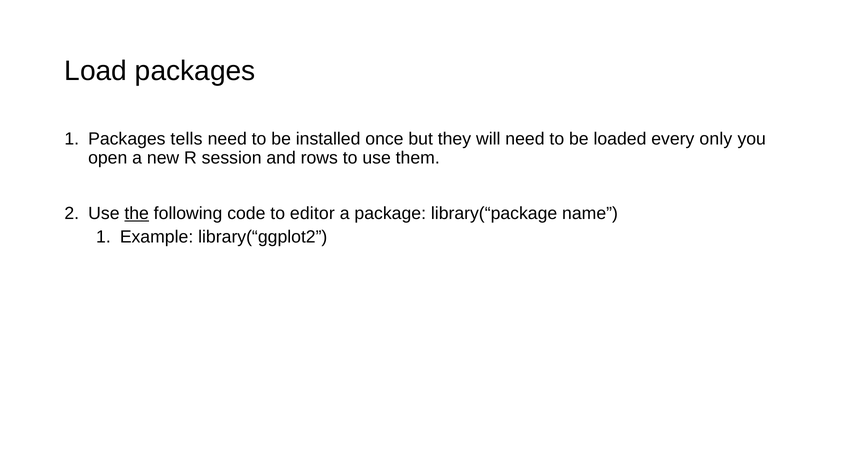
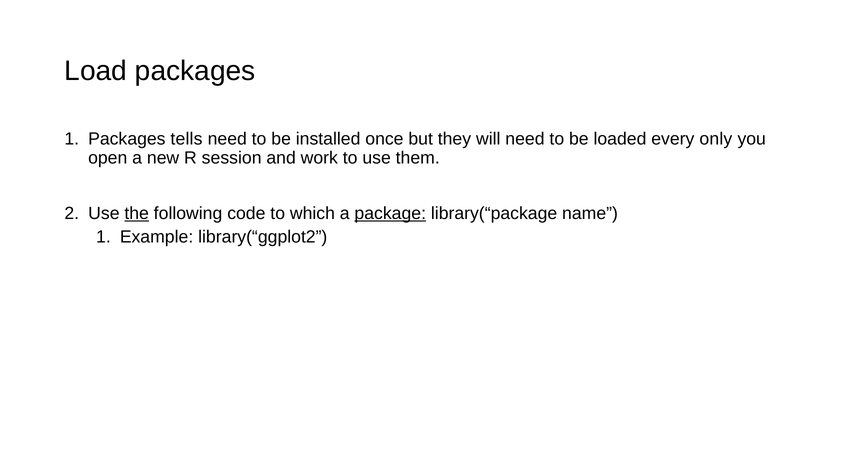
rows: rows -> work (319, 158)
editor: editor -> which (312, 214)
package underline: none -> present (390, 214)
